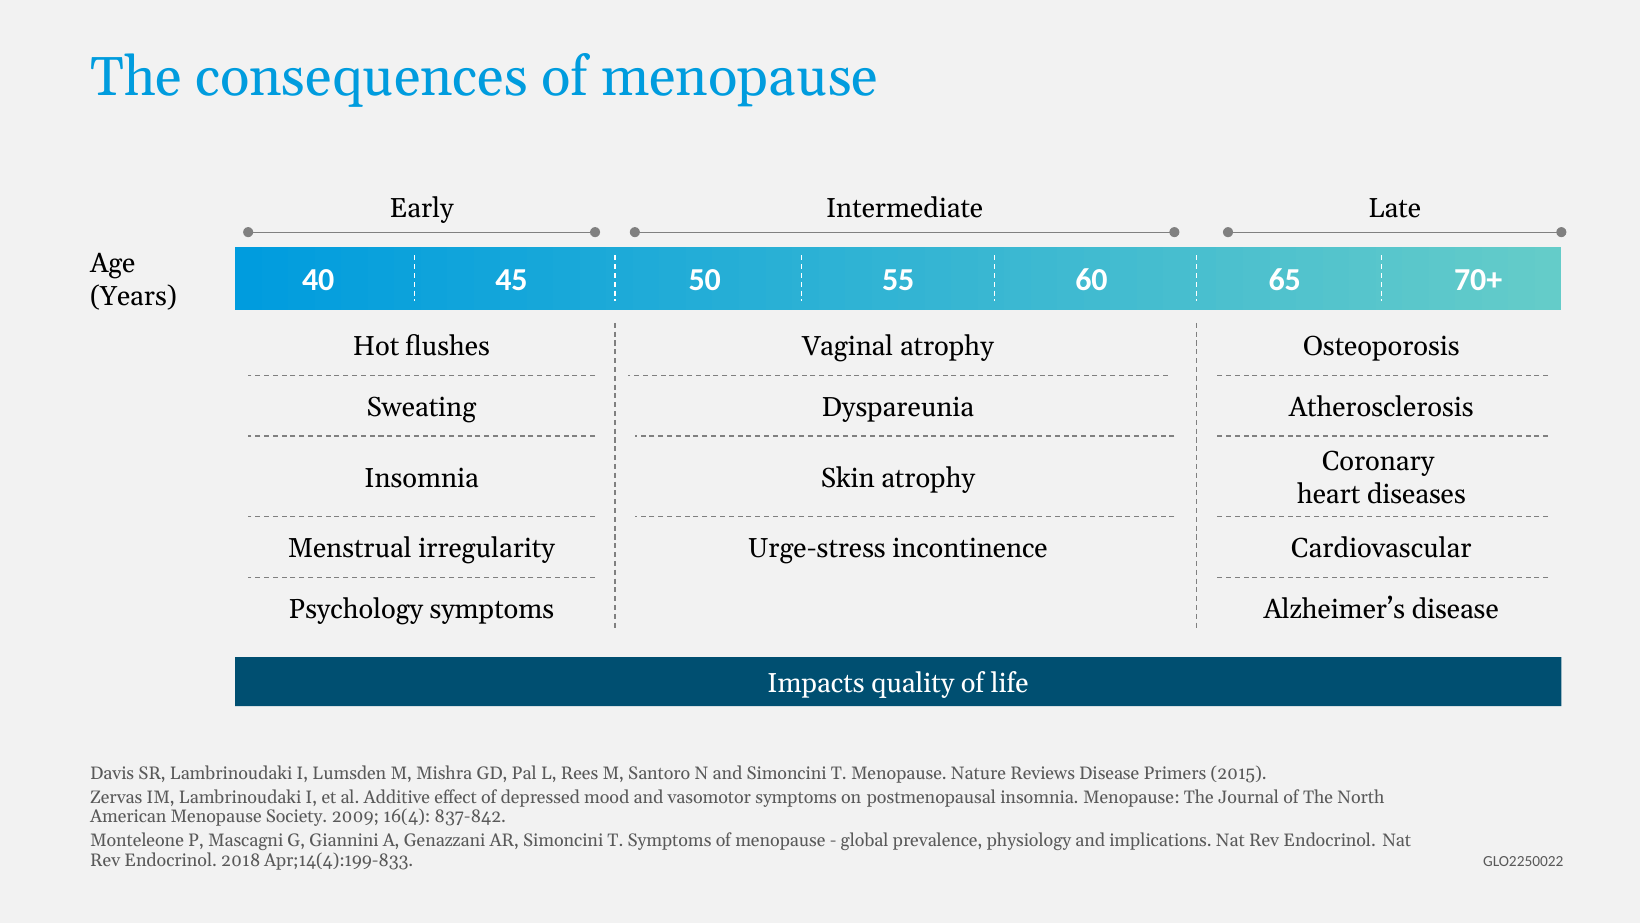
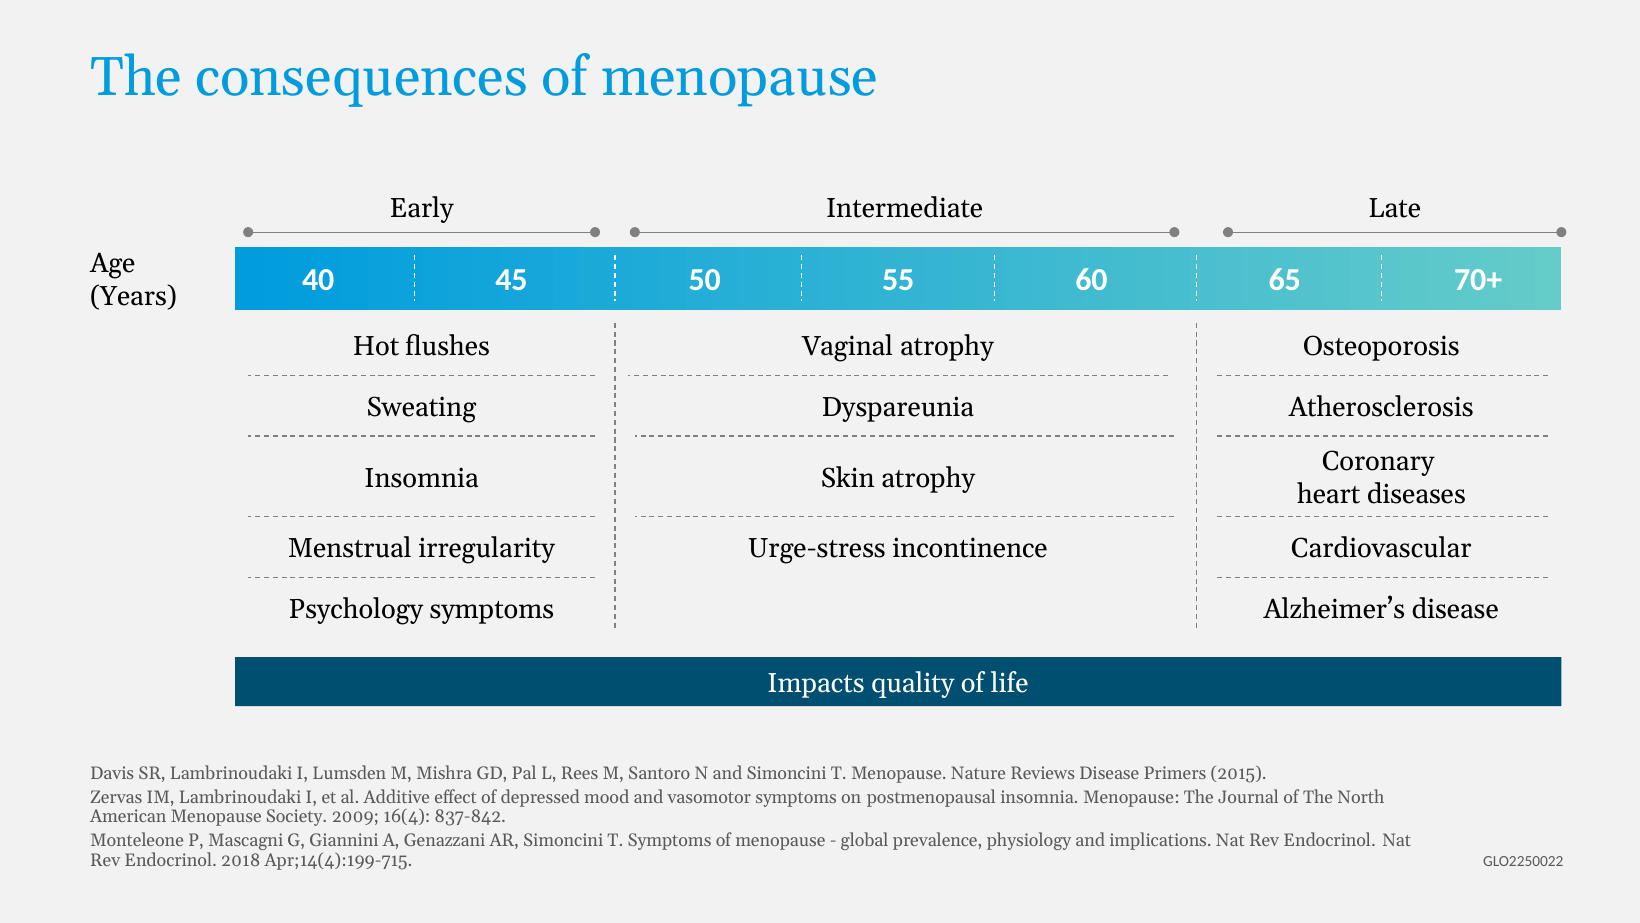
Apr;14(4):199-833: Apr;14(4):199-833 -> Apr;14(4):199-715 (339, 860)
